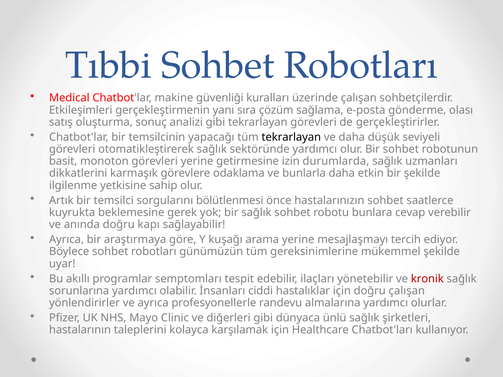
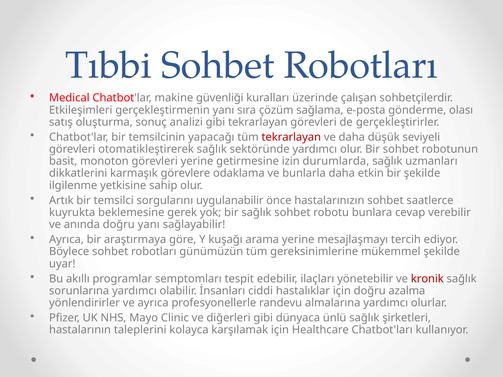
tekrarlayan colour: black -> red (291, 137)
bölütlenmesi: bölütlenmesi -> uygulanabilir (230, 201)
doğru kapı: kapı -> yanı (149, 225)
doğru çalışan: çalışan -> azalma (407, 291)
